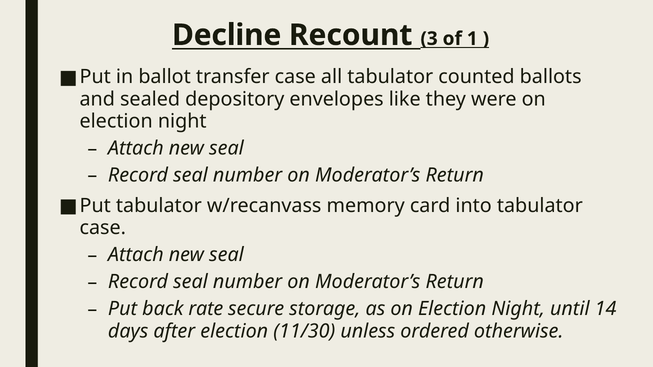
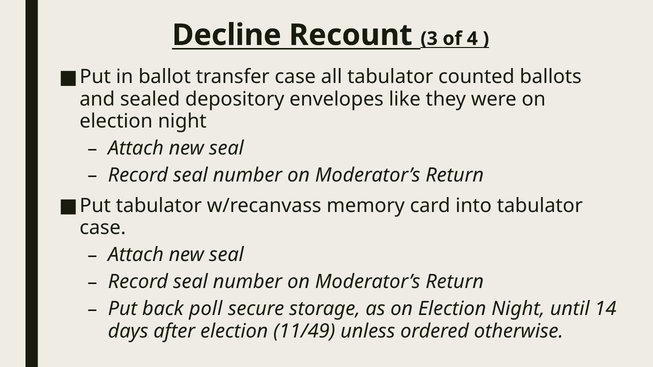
1: 1 -> 4 (472, 39)
rate: rate -> poll (206, 309)
11/30: 11/30 -> 11/49 (304, 331)
